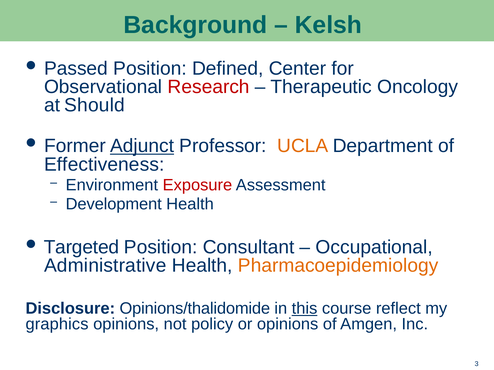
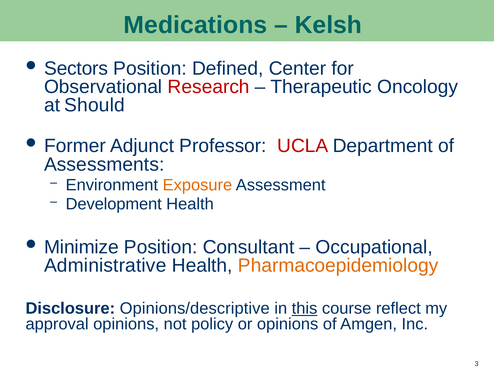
Background: Background -> Medications (195, 25)
Passed: Passed -> Sectors (76, 69)
Adjunct underline: present -> none (142, 146)
UCLA colour: orange -> red (303, 146)
Effectiveness: Effectiveness -> Assessments (104, 165)
Exposure colour: red -> orange (197, 185)
Targeted: Targeted -> Minimize (81, 247)
Opinions/thalidomide: Opinions/thalidomide -> Opinions/descriptive (195, 309)
graphics: graphics -> approval (57, 325)
